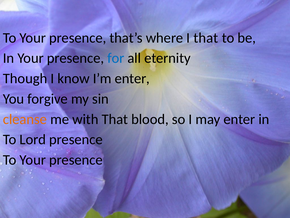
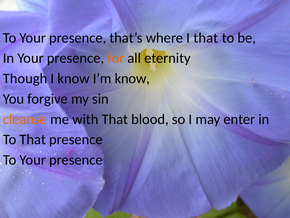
for colour: blue -> orange (116, 58)
I’m enter: enter -> know (132, 78)
To Lord: Lord -> That (33, 139)
